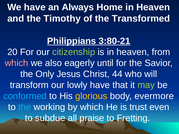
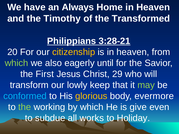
3:80-21: 3:80-21 -> 3:28-21 (114, 41)
citizenship colour: light green -> yellow (74, 52)
which colour: pink -> light green (16, 63)
Only: Only -> First (45, 74)
44: 44 -> 29 (117, 74)
lowly have: have -> keep (100, 85)
the colour: light blue -> light green (25, 107)
trust: trust -> give (138, 107)
praise: praise -> works (92, 118)
Fretting: Fretting -> Holiday (133, 118)
